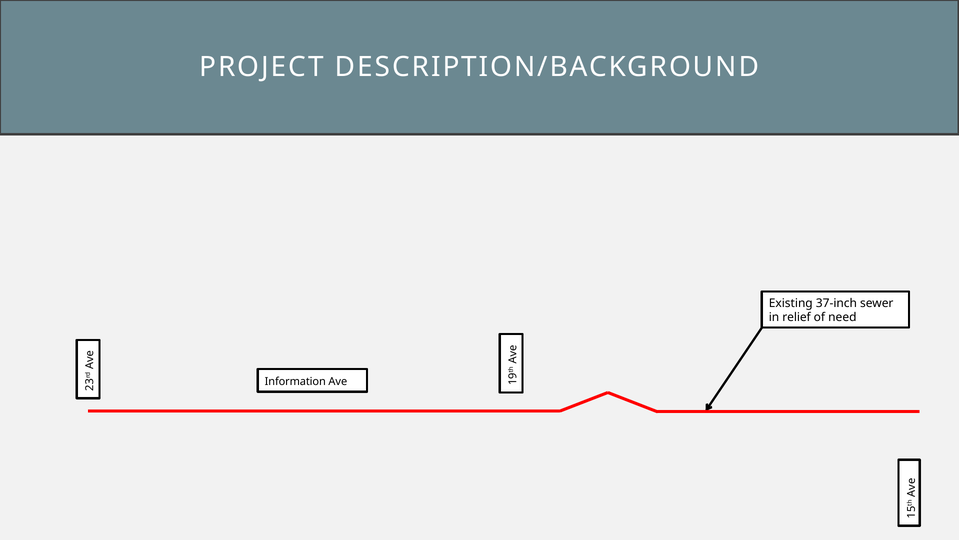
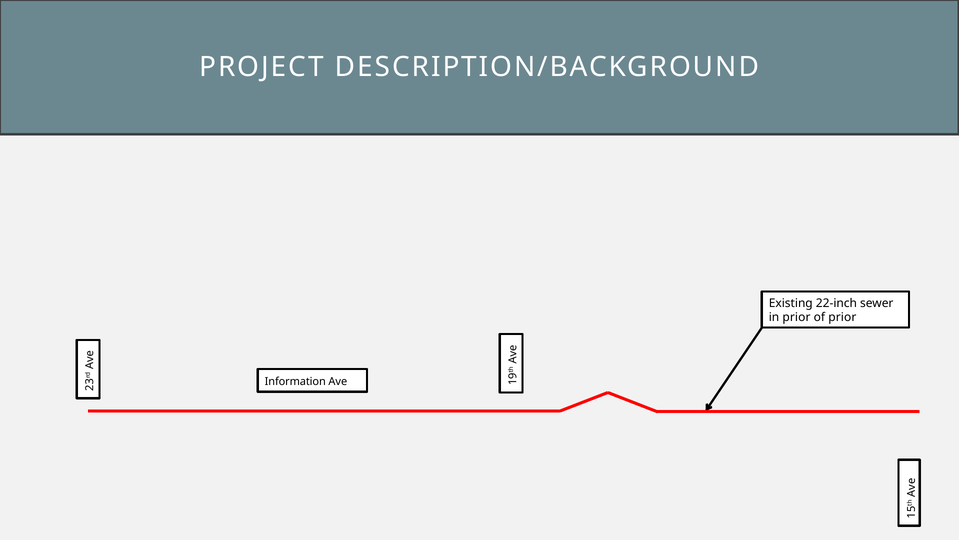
37-inch: 37-inch -> 22-inch (836, 303)
in relief: relief -> prior (796, 317)
of need: need -> prior (842, 317)
